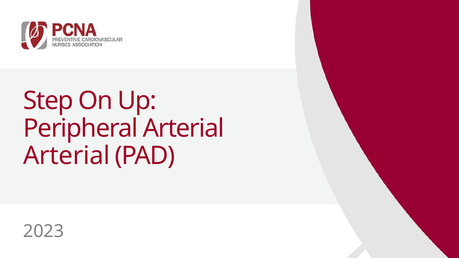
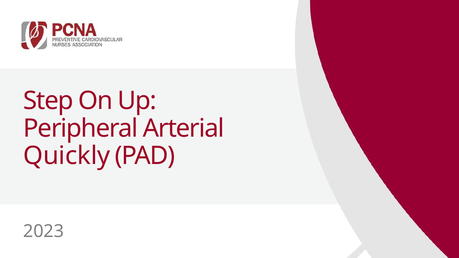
Arterial: Arterial -> Quickly (67, 156)
